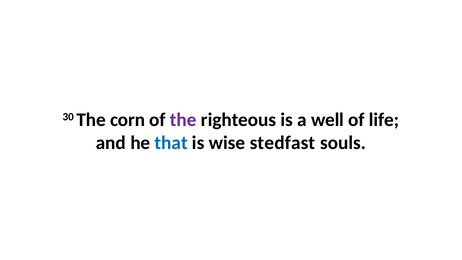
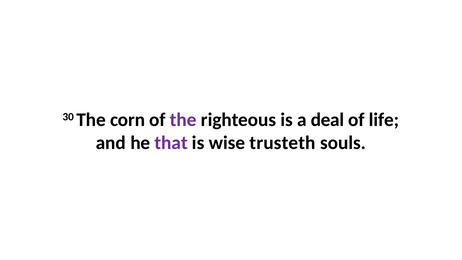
well: well -> deal (327, 120)
that colour: blue -> purple (171, 143)
stedfast: stedfast -> trusteth (283, 143)
